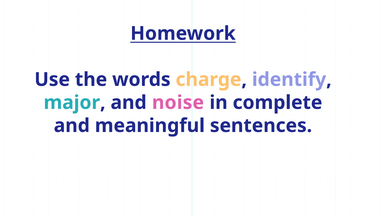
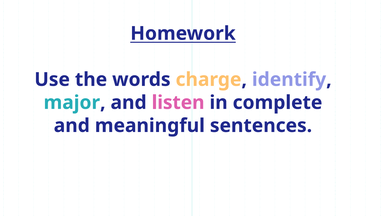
noise: noise -> listen (178, 103)
